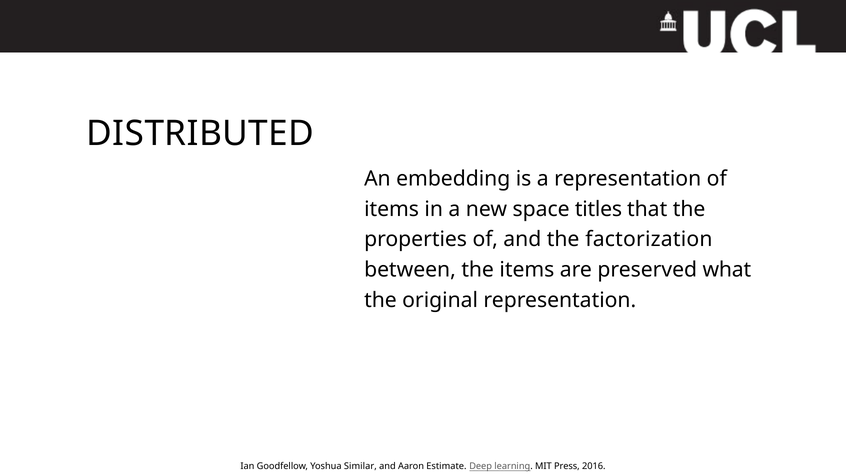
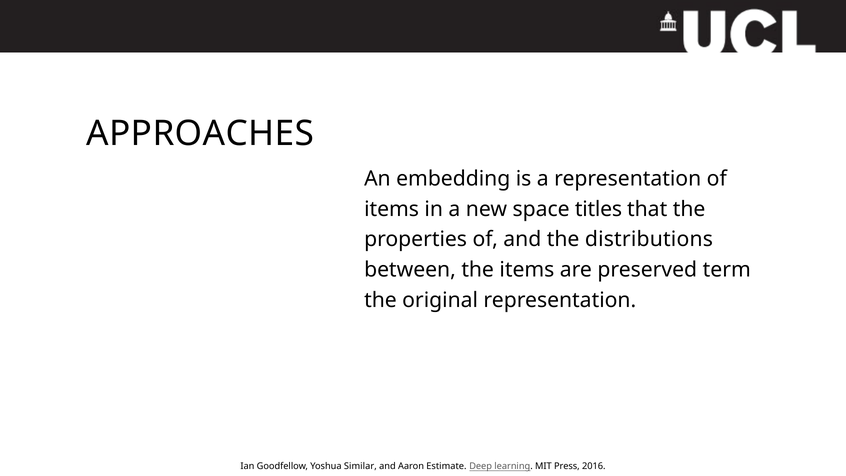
DISTRIBUTED: DISTRIBUTED -> APPROACHES (200, 134)
factorization: factorization -> distributions (649, 239)
what: what -> term (727, 270)
